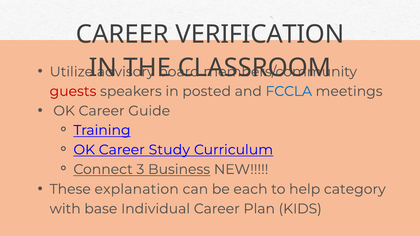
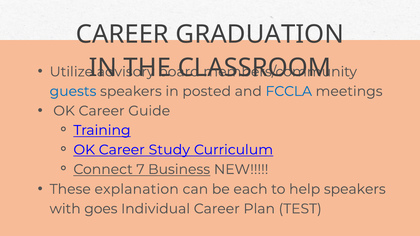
VERIFICATION: VERIFICATION -> GRADUATION (260, 34)
guests colour: red -> blue (73, 91)
3: 3 -> 7 (140, 170)
help category: category -> speakers (355, 189)
base: base -> goes (101, 209)
KIDS: KIDS -> TEST (300, 209)
